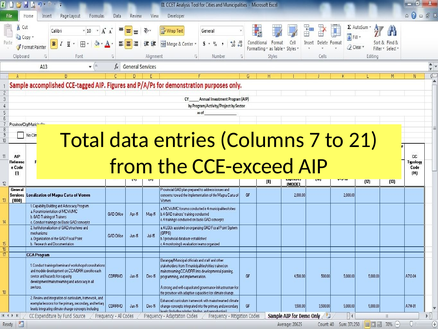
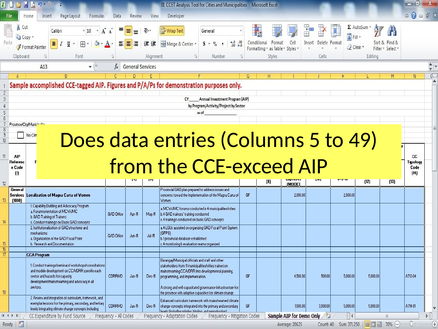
Total: Total -> Does (82, 140)
7: 7 -> 5 (315, 140)
21: 21 -> 49 (363, 140)
